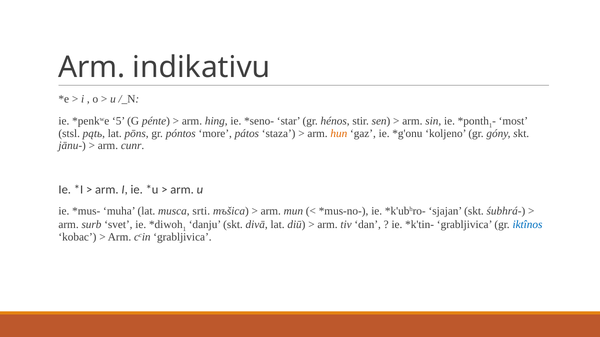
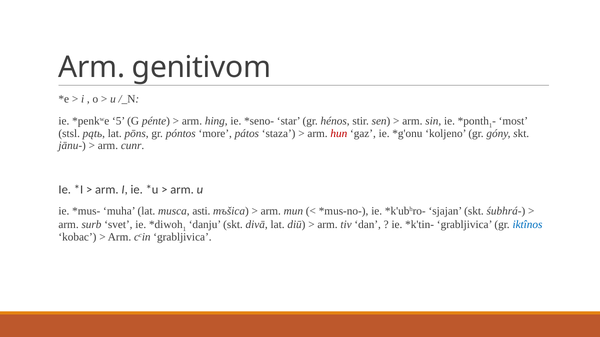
indikativu: indikativu -> genitivom (202, 67)
hun colour: orange -> red (339, 134)
srti: srti -> asti (201, 211)
